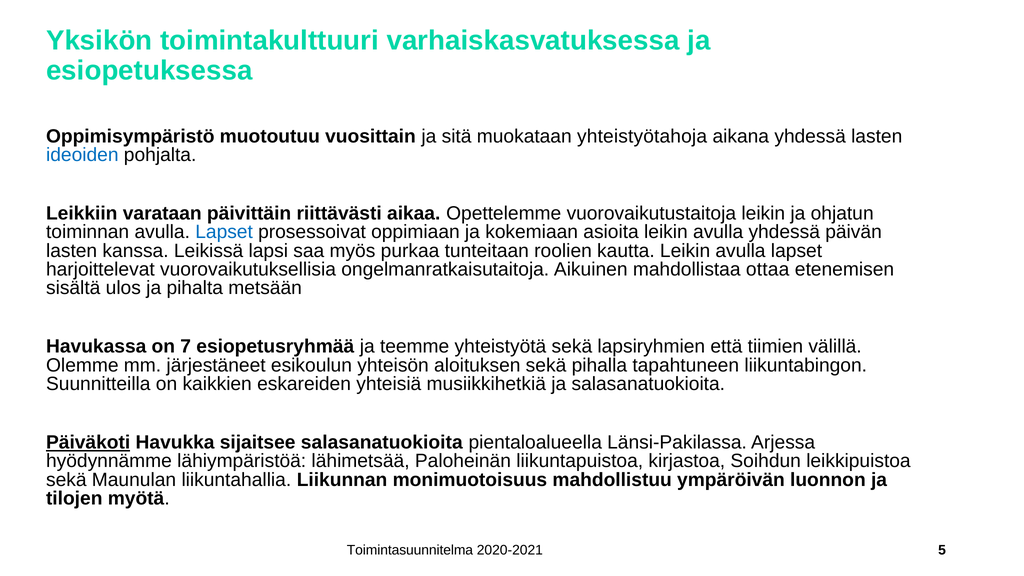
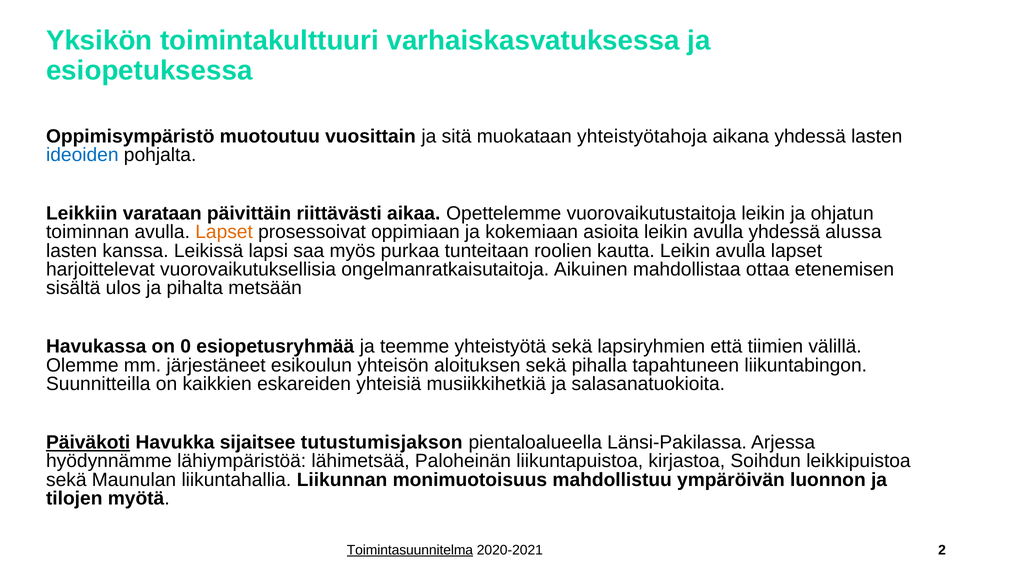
Lapset colour: blue -> orange (224, 232)
päivän: päivän -> alussa (853, 232)
7: 7 -> 0 (186, 347)
sijaitsee salasanatuokioita: salasanatuokioita -> tutustumisjakson (382, 442)
Toimintasuunnitelma underline: none -> present (410, 550)
5: 5 -> 2 (942, 550)
